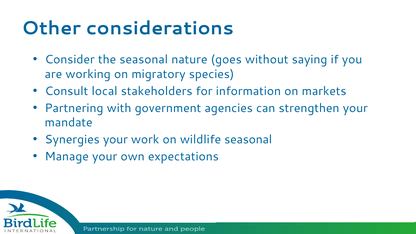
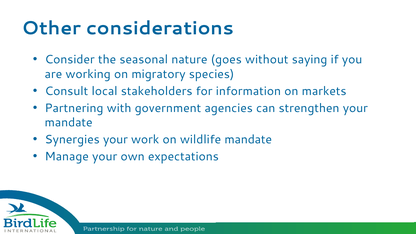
wildlife seasonal: seasonal -> mandate (248, 140)
